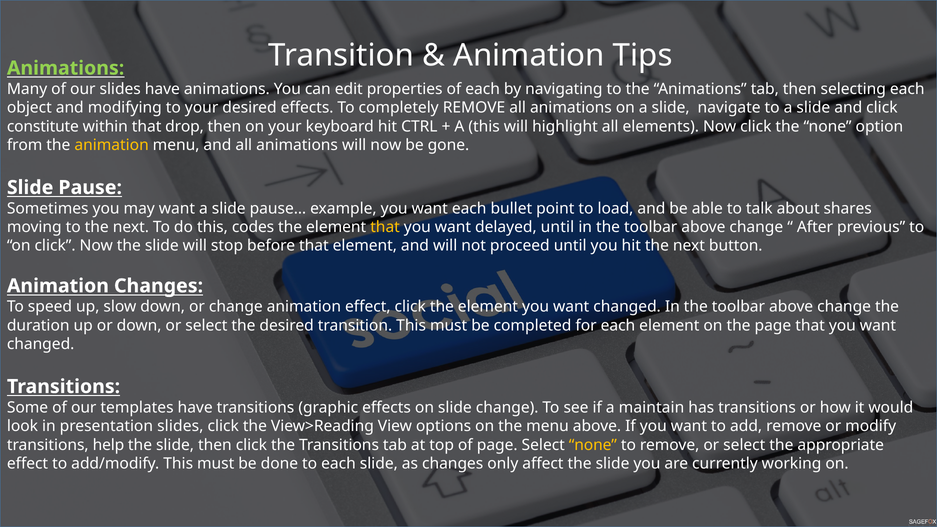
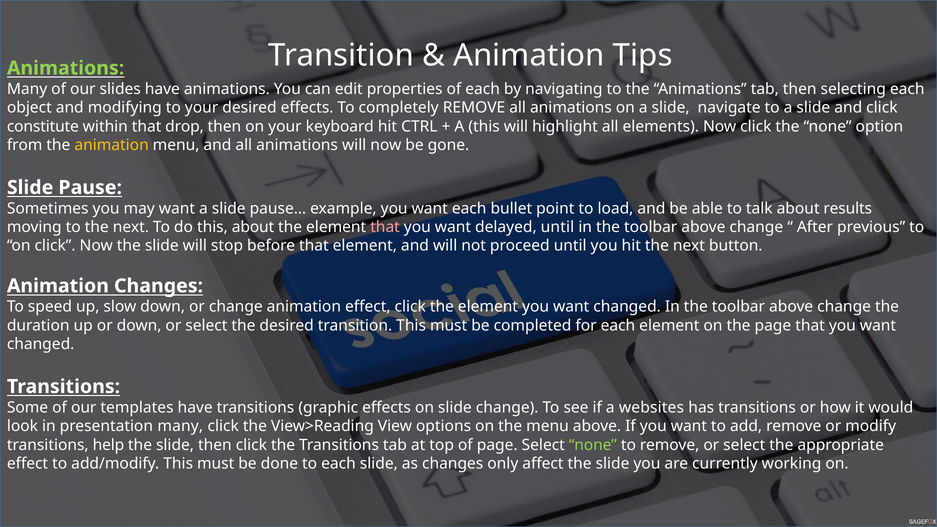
shares: shares -> results (848, 208)
this codes: codes -> about (253, 227)
that colour: yellow -> pink (385, 227)
maintain: maintain -> websites (651, 407)
presentation slides: slides -> many (180, 426)
none colour: yellow -> light green (593, 445)
